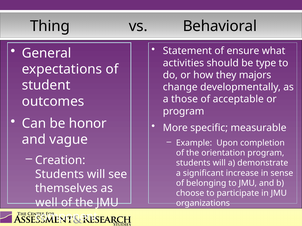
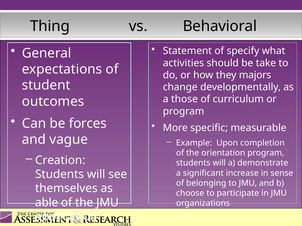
ensure: ensure -> specify (243, 51)
type: type -> take (266, 63)
acceptable: acceptable -> curriculum (238, 99)
honor: honor -> forces (88, 124)
well: well -> able (47, 203)
component: component -> application (66, 217)
